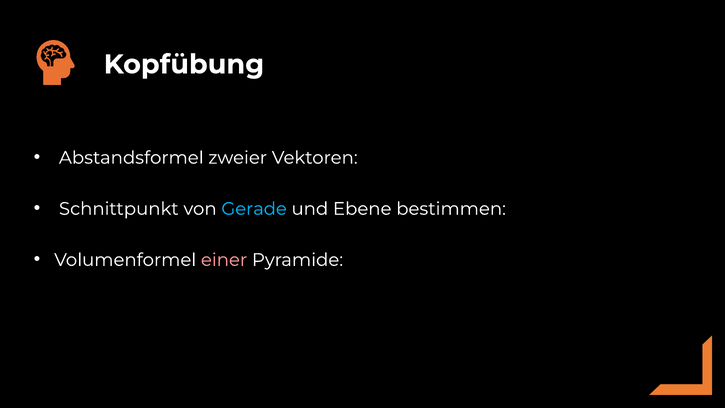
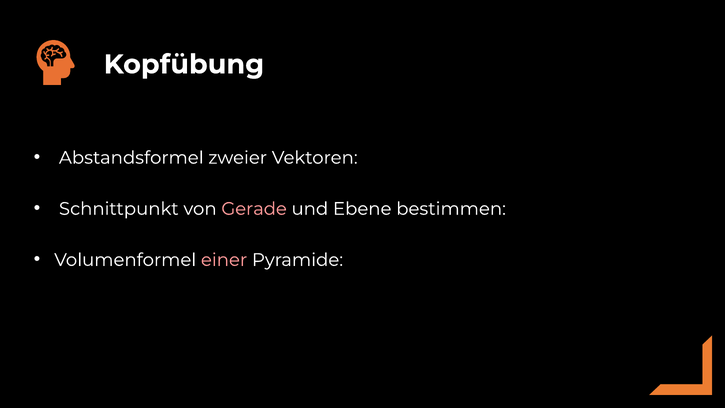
Gerade colour: light blue -> pink (254, 209)
